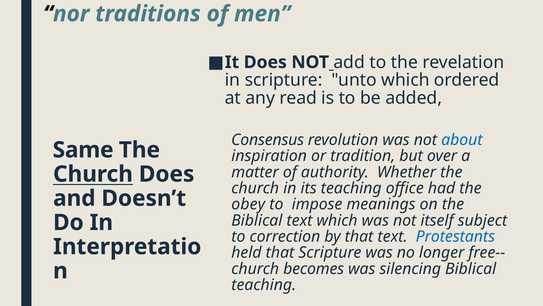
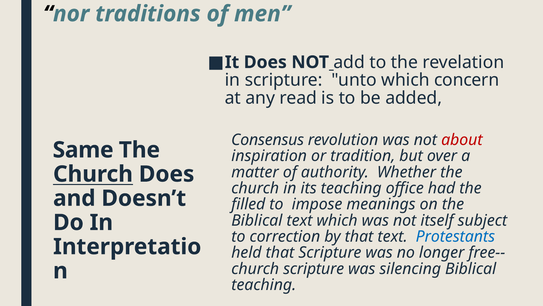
ordered: ordered -> concern (467, 80)
about colour: blue -> red (462, 140)
obey: obey -> filled (248, 204)
church becomes: becomes -> scripture (314, 268)
